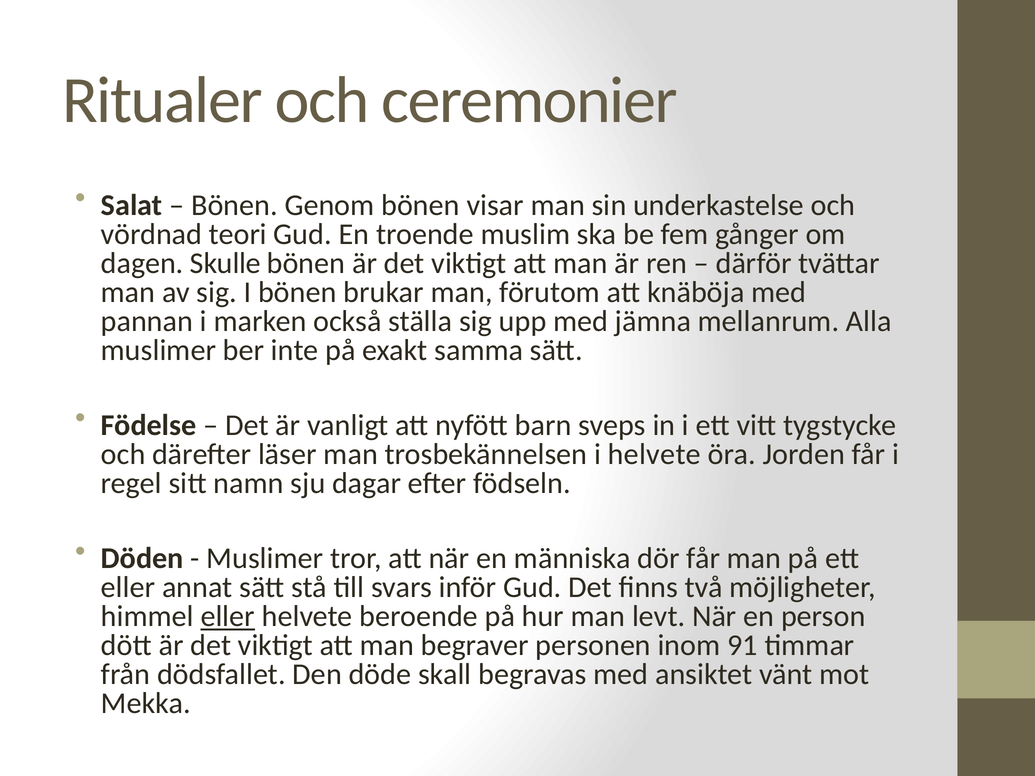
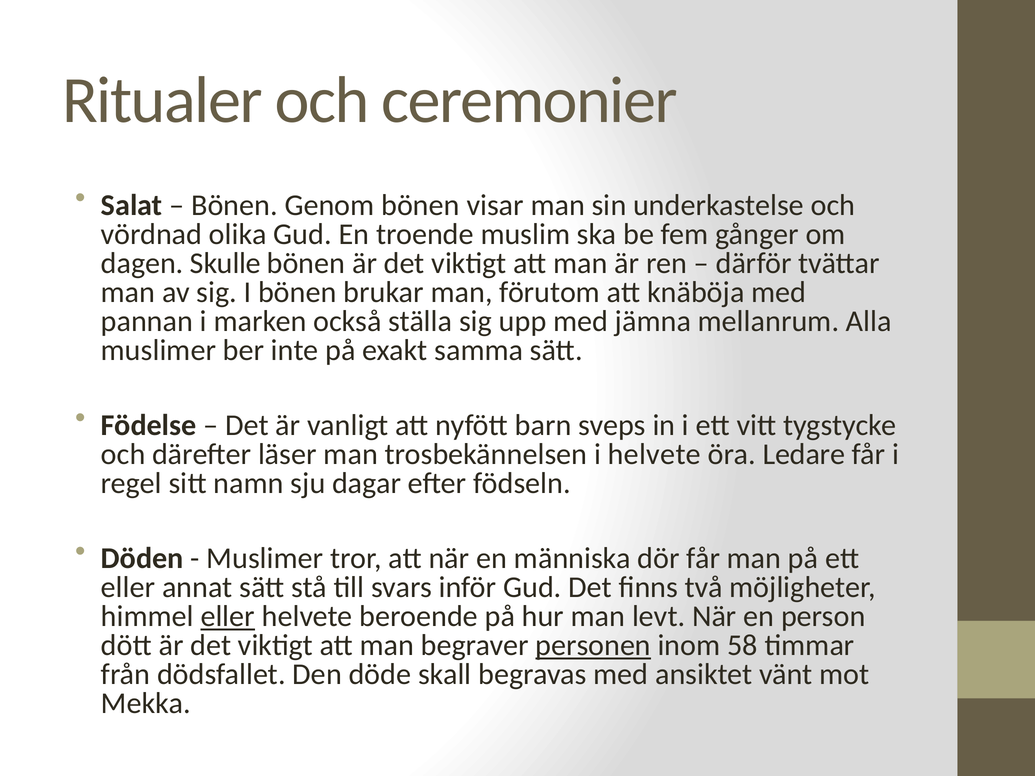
teori: teori -> olika (238, 234)
Jorden: Jorden -> Ledare (804, 454)
personen underline: none -> present (593, 646)
91: 91 -> 58 (742, 646)
